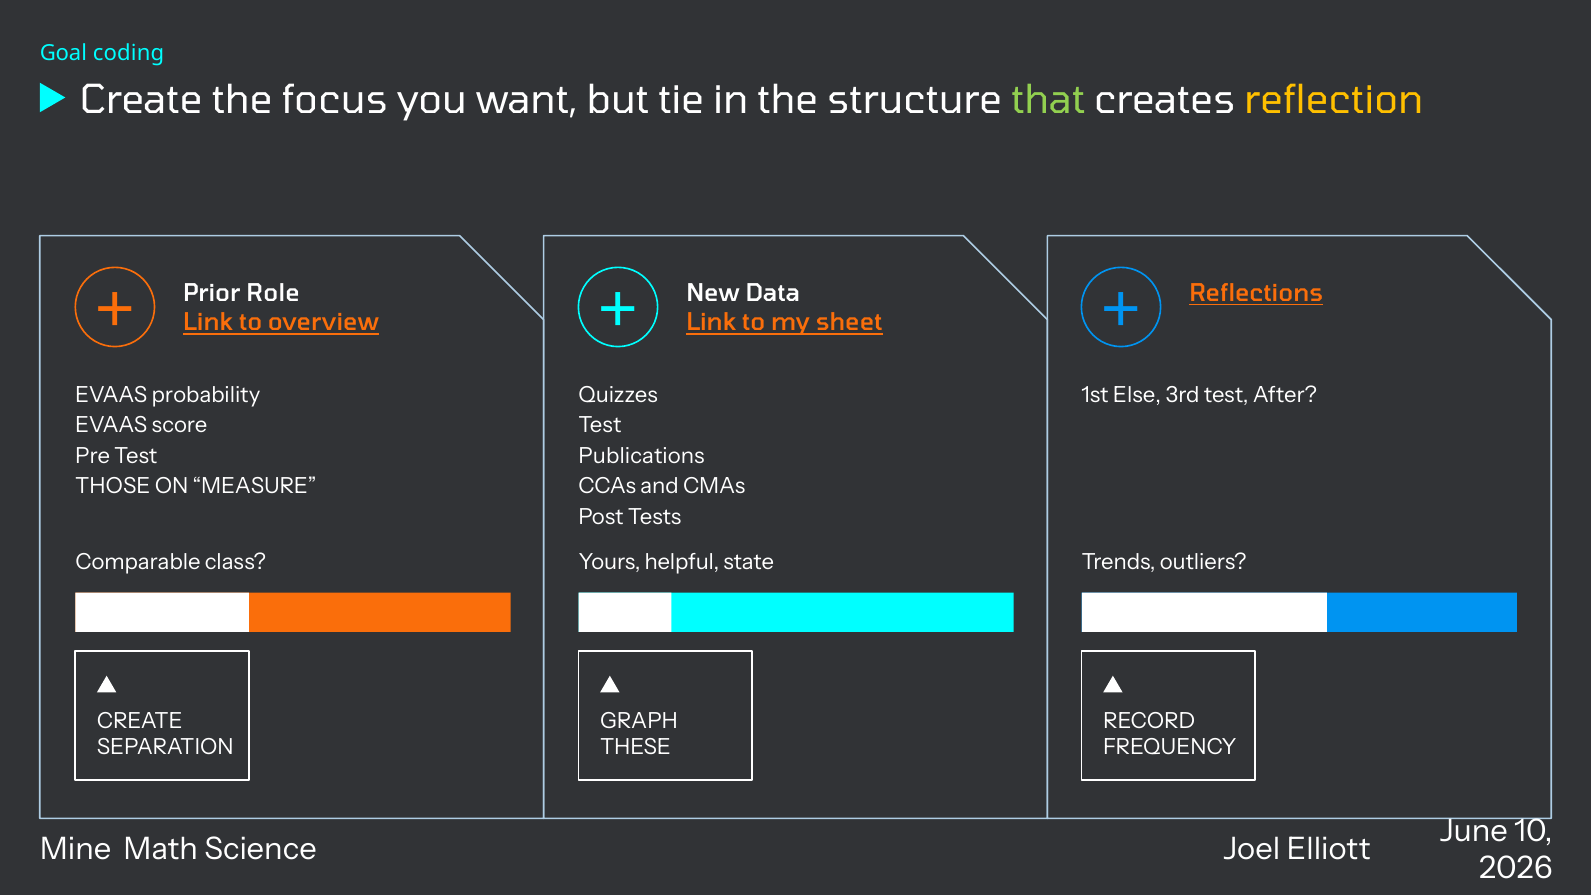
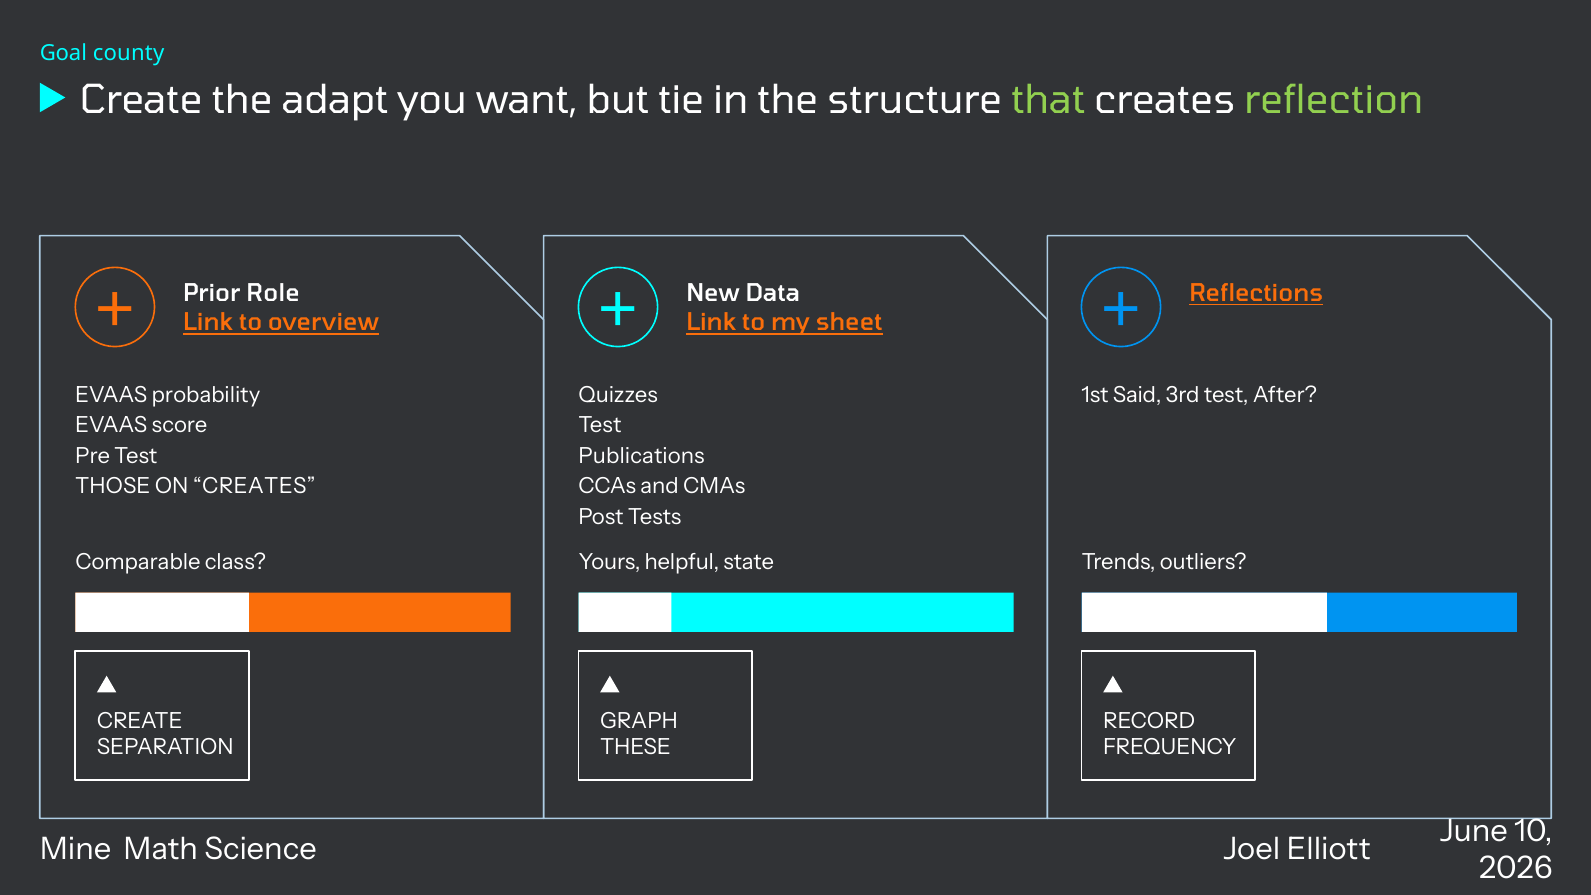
coding: coding -> county (129, 53)
focus: focus -> adapt (335, 100)
reflection colour: yellow -> light green (1334, 100)
Else: Else -> Said (1137, 395)
ON MEASURE: MEASURE -> CREATES (254, 487)
